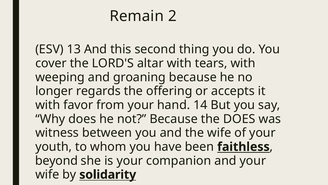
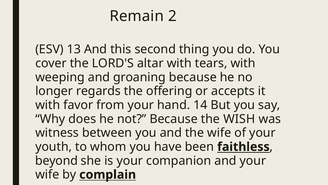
the DOES: DOES -> WISH (239, 119)
solidarity: solidarity -> complain (108, 174)
